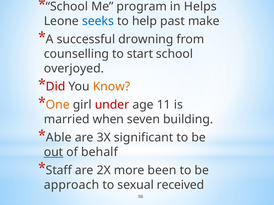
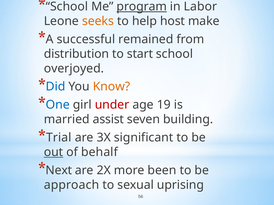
program underline: none -> present (142, 7)
Helps: Helps -> Labor (200, 7)
seeks colour: blue -> orange (98, 21)
past: past -> host (173, 21)
drowning: drowning -> remained (146, 39)
counselling: counselling -> distribution (76, 54)
Did colour: red -> blue (56, 87)
One colour: orange -> blue (58, 105)
11: 11 -> 19 (164, 105)
when: when -> assist (108, 120)
Able: Able -> Trial (59, 138)
Staff: Staff -> Next (59, 171)
received: received -> uprising (180, 185)
